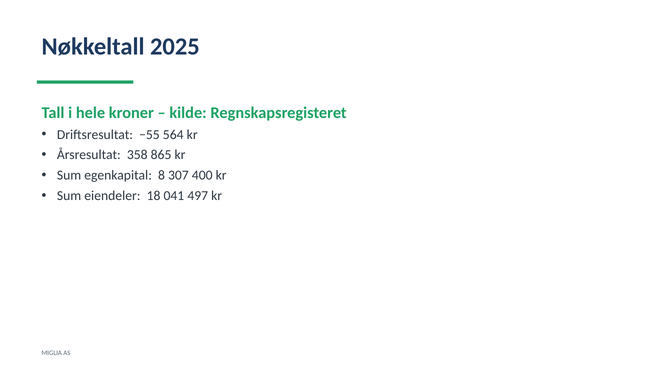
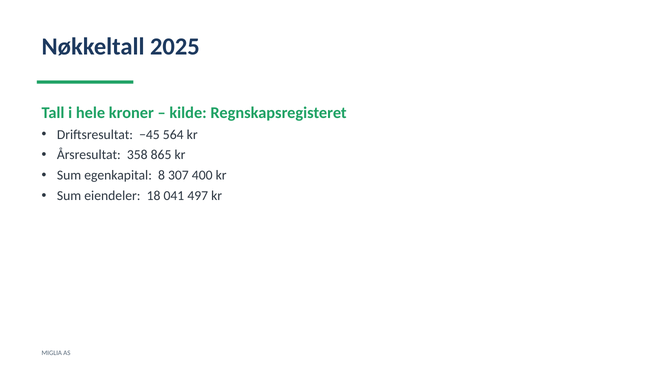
−55: −55 -> −45 (149, 134)
